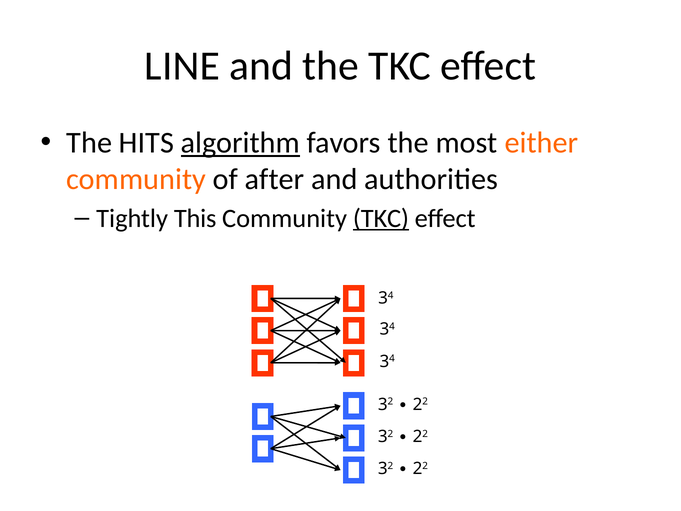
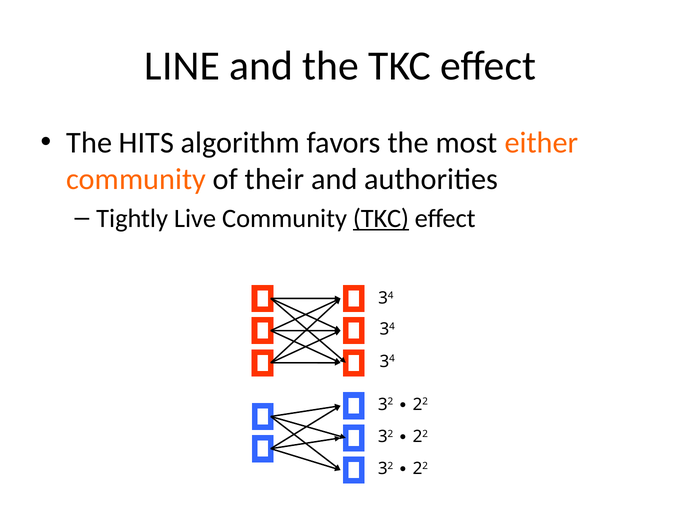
algorithm underline: present -> none (240, 143)
after: after -> their (275, 179)
This: This -> Live (195, 218)
